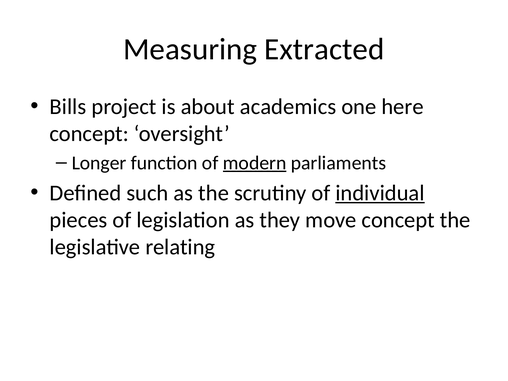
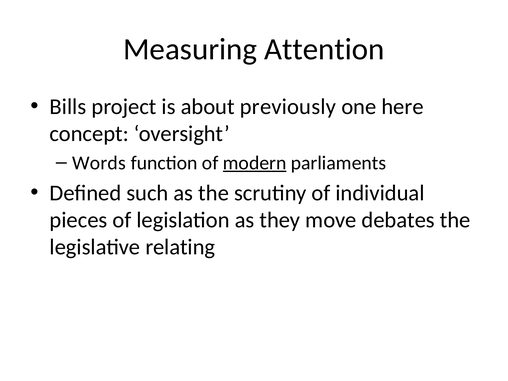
Extracted: Extracted -> Attention (324, 49)
academics: academics -> previously (288, 107)
Longer: Longer -> Words (99, 163)
individual underline: present -> none (380, 193)
move concept: concept -> debates (398, 220)
